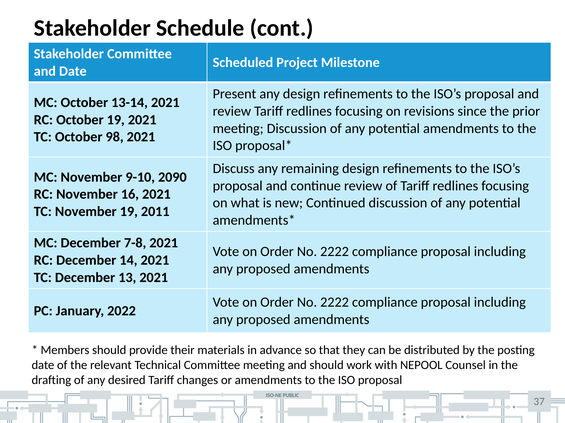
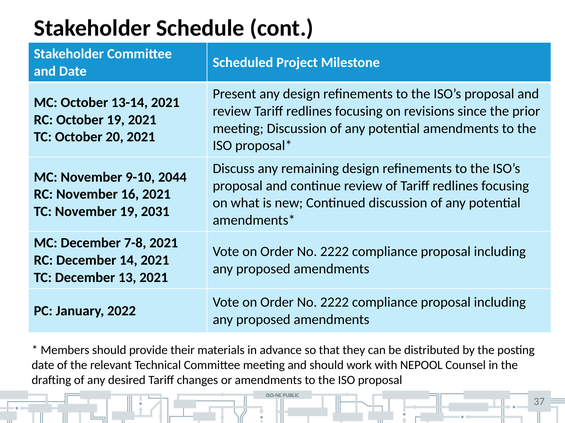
98: 98 -> 20 (115, 137)
2090: 2090 -> 2044 (172, 177)
2011: 2011 -> 2031 (155, 212)
